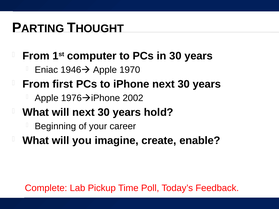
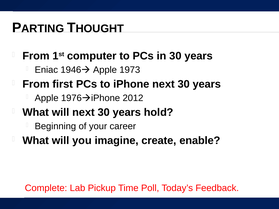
1970: 1970 -> 1973 (130, 70)
2002: 2002 -> 2012 (133, 98)
